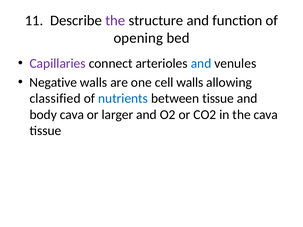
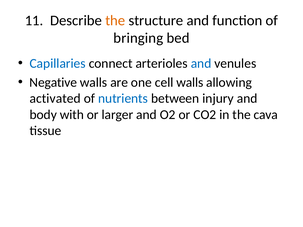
the colour: purple -> orange (115, 20)
opening: opening -> bringing (138, 38)
Capillaries colour: purple -> blue (58, 64)
classified: classified -> activated (55, 99)
between tissue: tissue -> injury (218, 99)
body cava: cava -> with (72, 115)
